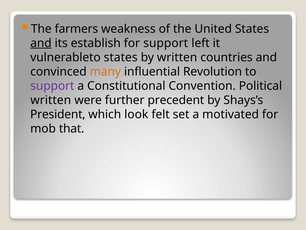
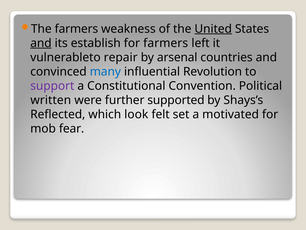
United underline: none -> present (213, 29)
for support: support -> farmers (166, 43)
vulnerableto states: states -> repair (121, 57)
by written: written -> arsenal (177, 57)
many colour: orange -> blue (105, 72)
precedent: precedent -> supported (176, 100)
President: President -> Reflected (58, 114)
that: that -> fear (72, 129)
